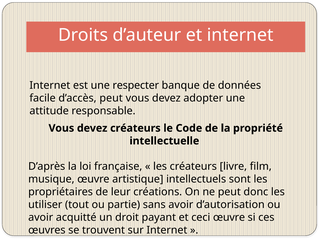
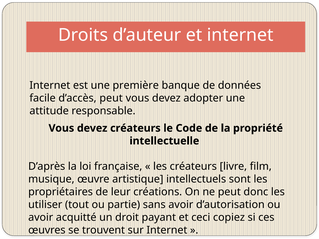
respecter: respecter -> première (136, 85)
ceci œuvre: œuvre -> copiez (229, 218)
